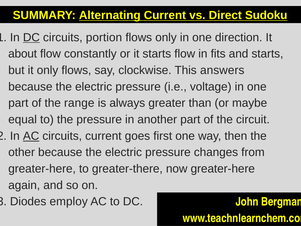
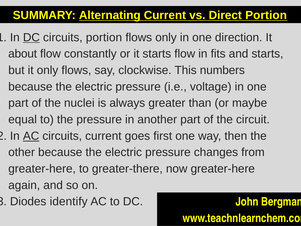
Direct Sudoku: Sudoku -> Portion (266, 15)
answers: answers -> numbers (222, 70)
range: range -> nuclei (79, 103)
employ: employ -> identify (69, 201)
